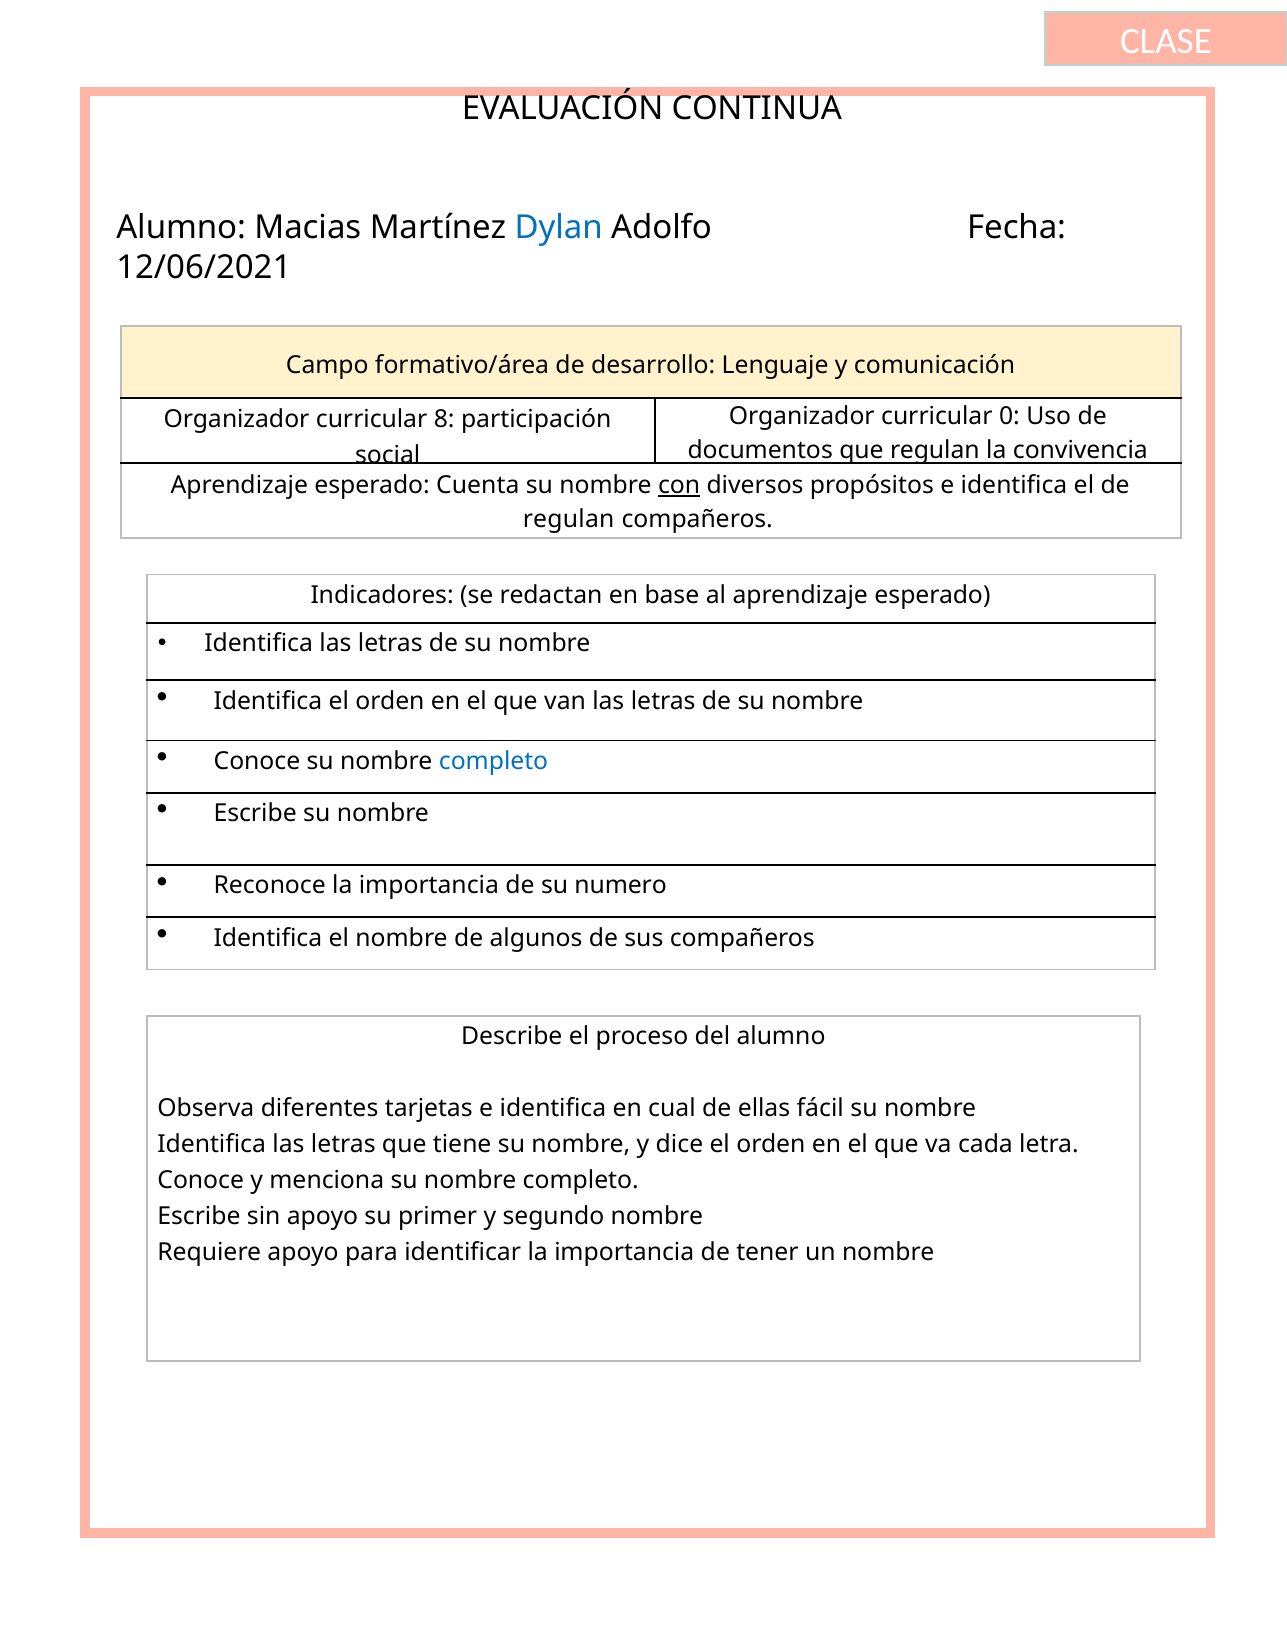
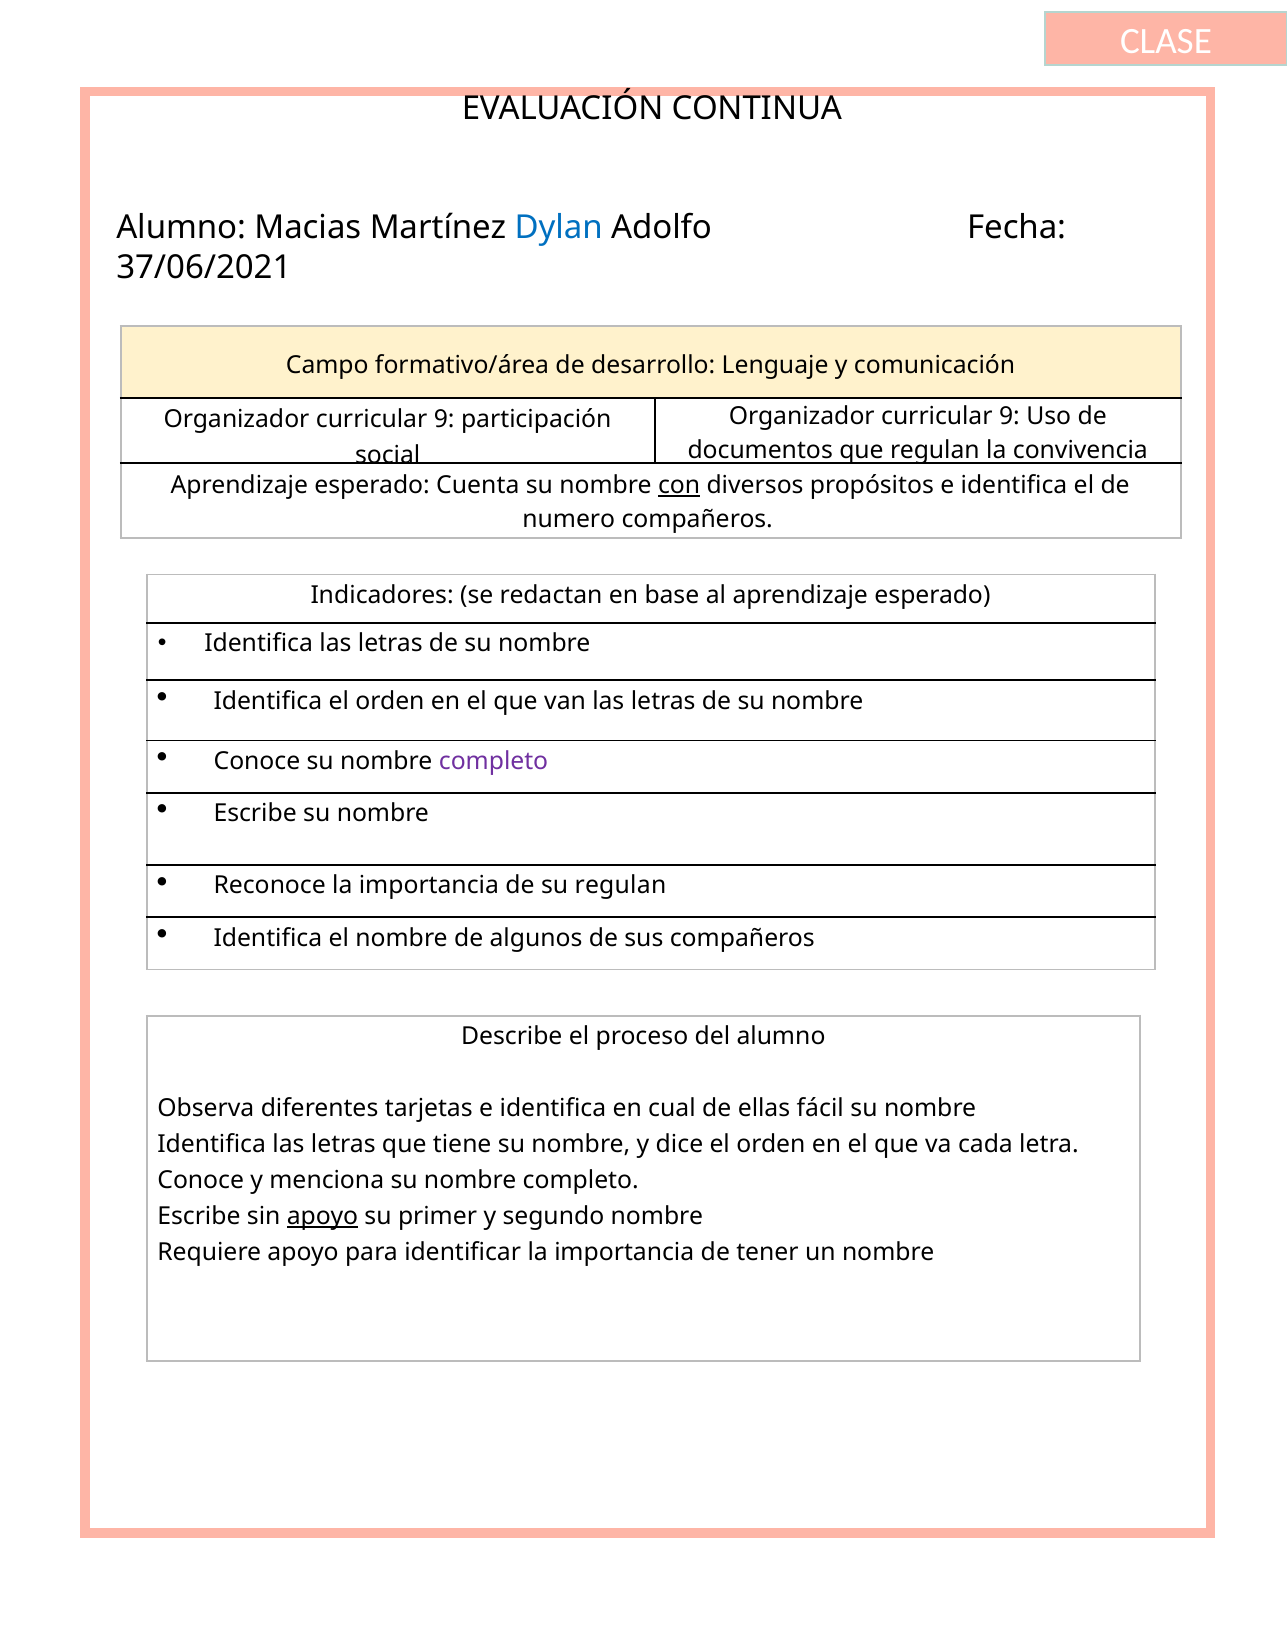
12/06/2021: 12/06/2021 -> 37/06/2021 (204, 267)
0: 0 -> 9 (1009, 417)
8: 8 -> 9 (444, 419)
regulan: regulan -> numero (569, 519)
completo colour: blue -> purple (494, 761)
su numero: numero -> regulan (620, 886)
apoyo underline: none -> present (323, 1217)
